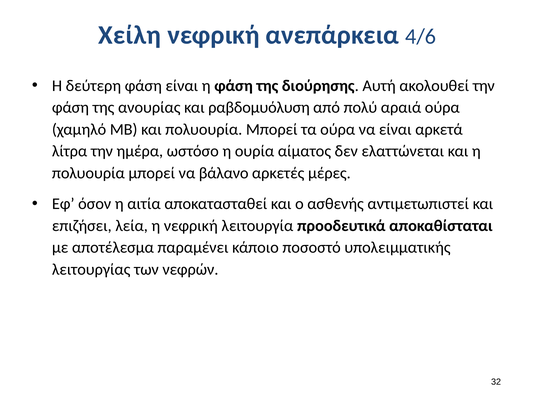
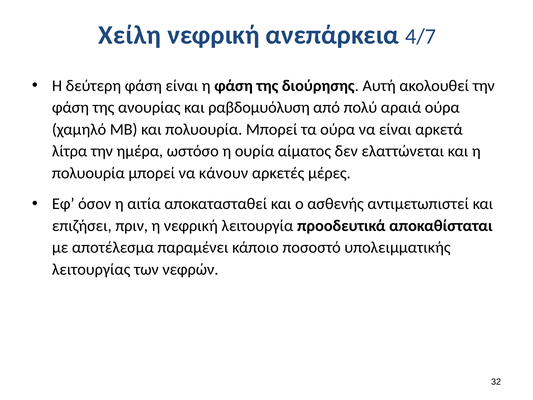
4/6: 4/6 -> 4/7 (421, 37)
βάλανο: βάλανο -> κάνουν (224, 173)
λεία: λεία -> πριν (132, 226)
